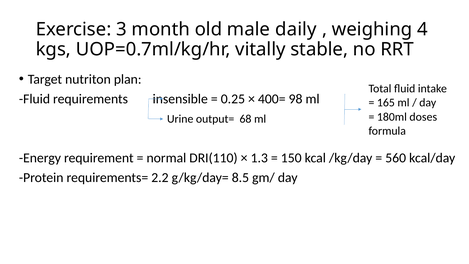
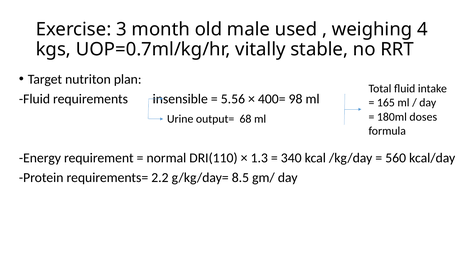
daily: daily -> used (296, 29)
0.25: 0.25 -> 5.56 (233, 99)
150: 150 -> 340 (291, 158)
